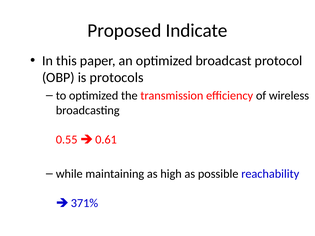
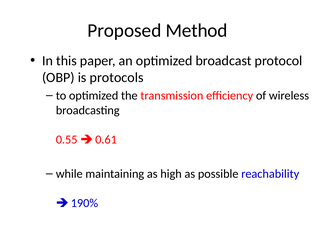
Indicate: Indicate -> Method (197, 30)
371%: 371% -> 190% (84, 203)
